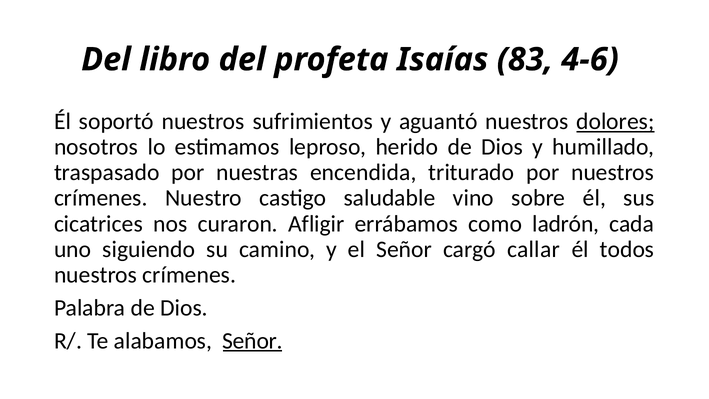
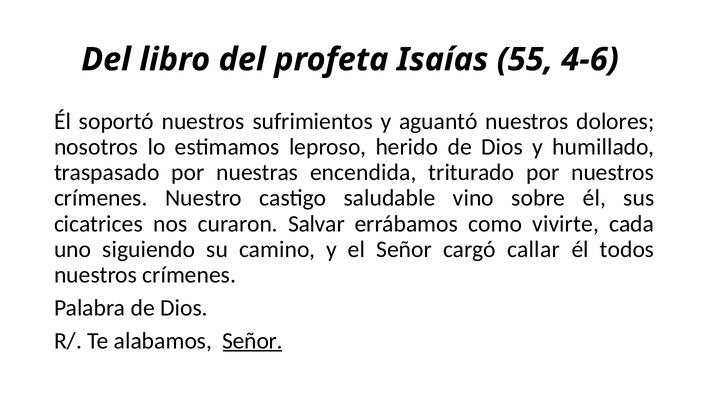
83: 83 -> 55 (525, 60)
dolores underline: present -> none (615, 121)
Afligir: Afligir -> Salvar (316, 224)
ladrón: ladrón -> vivirte (566, 224)
